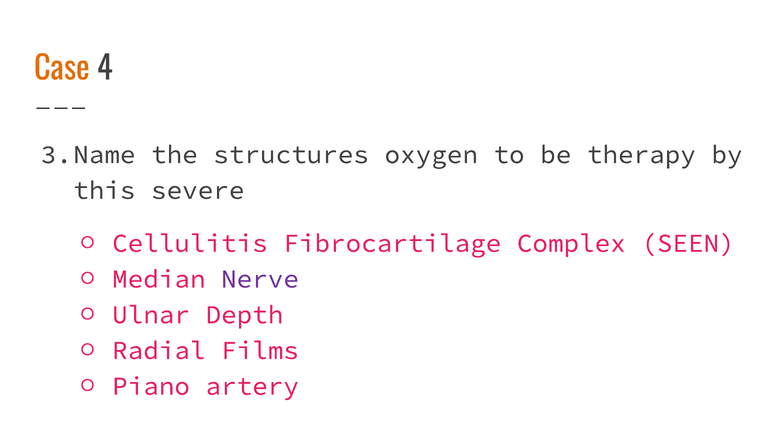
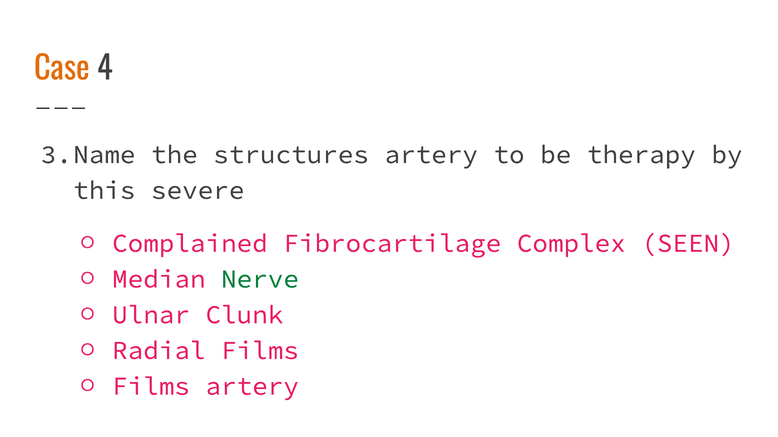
structures oxygen: oxygen -> artery (431, 155)
Cellulitis: Cellulitis -> Complained (190, 244)
Nerve colour: purple -> green (260, 279)
Depth: Depth -> Clunk (244, 315)
Piano: Piano -> Films (151, 387)
